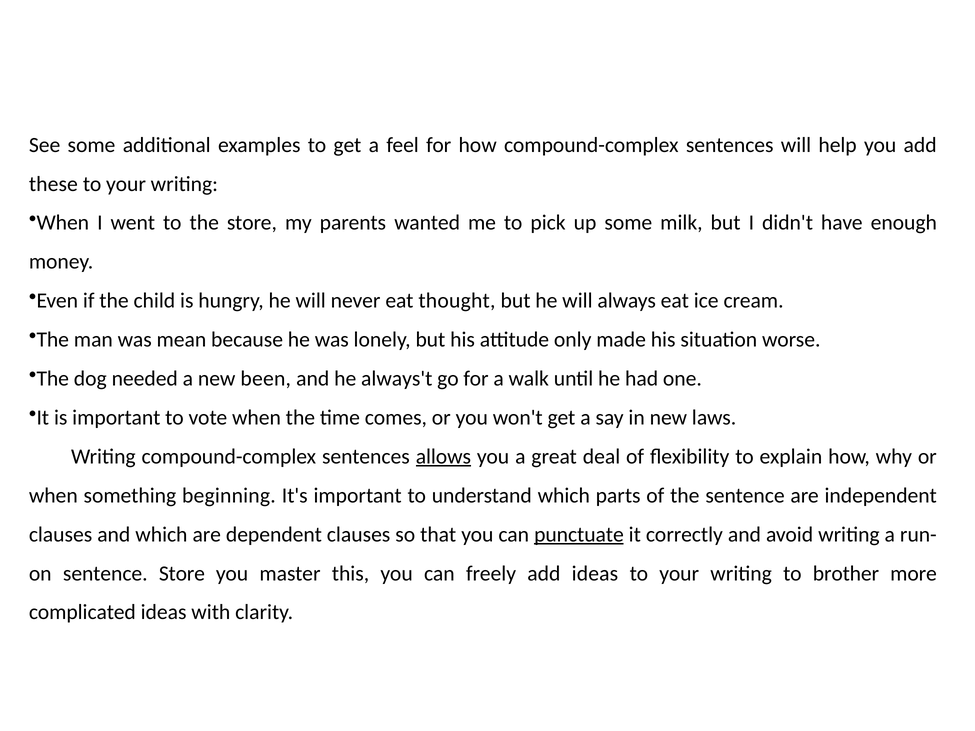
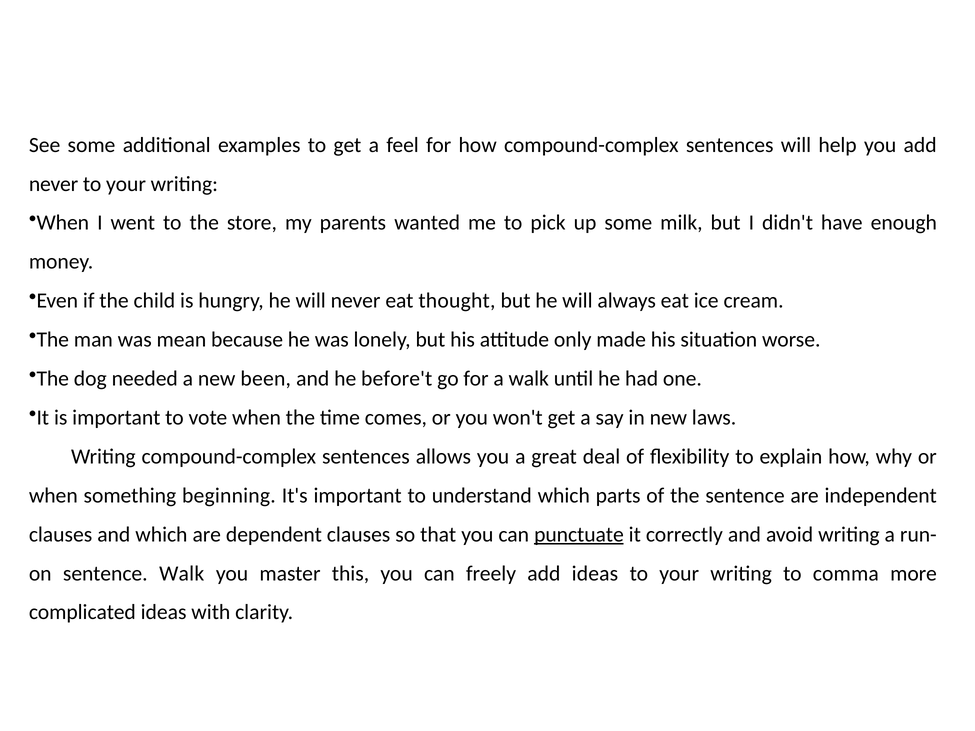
these: these -> never (54, 184)
always't: always't -> before't (397, 379)
allows underline: present -> none (443, 457)
sentence Store: Store -> Walk (182, 574)
brother: brother -> comma (846, 574)
